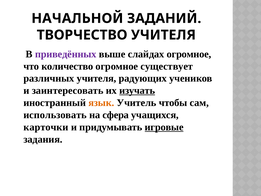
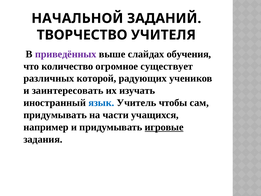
слайдах огромное: огромное -> обучения (189, 54)
различных учителя: учителя -> которой (97, 78)
изучать underline: present -> none (137, 90)
язык colour: orange -> blue (101, 103)
использовать: использовать -> придумывать (55, 115)
сфера: сфера -> части (116, 115)
карточки: карточки -> например (46, 127)
